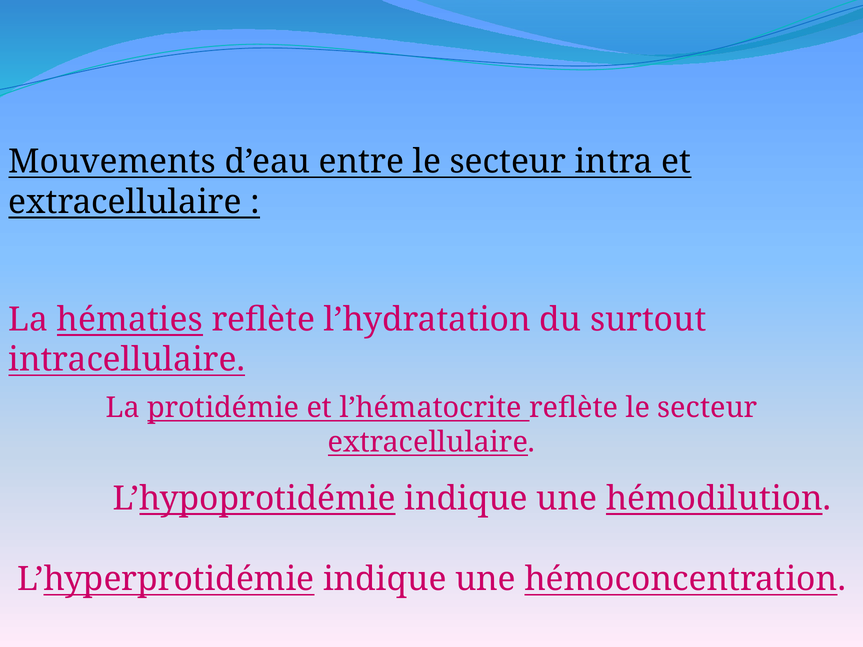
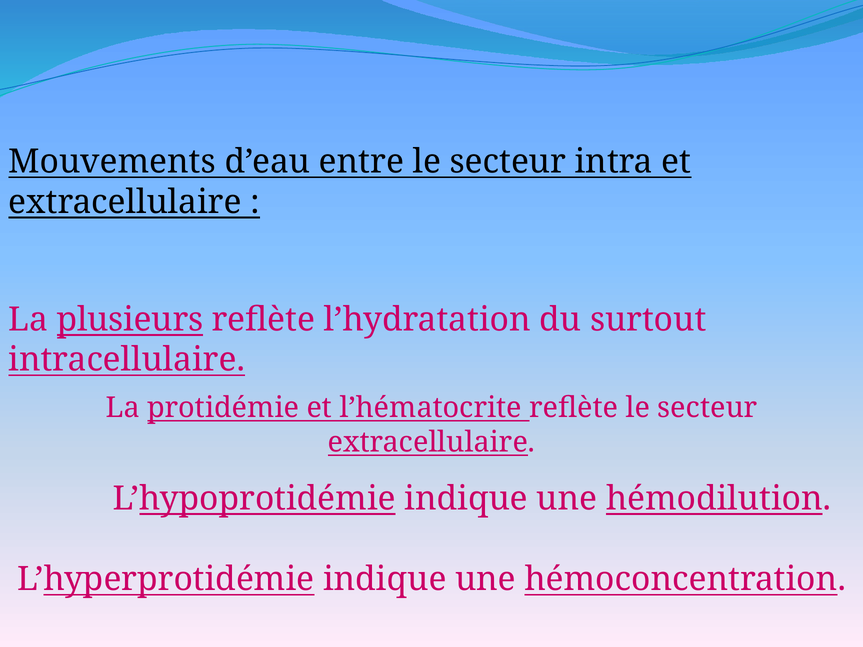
hématies: hématies -> plusieurs (130, 320)
